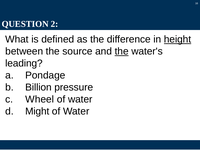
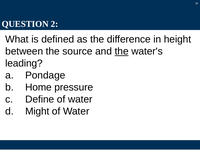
height underline: present -> none (178, 39)
Billion: Billion -> Home (38, 87)
Wheel: Wheel -> Define (40, 99)
